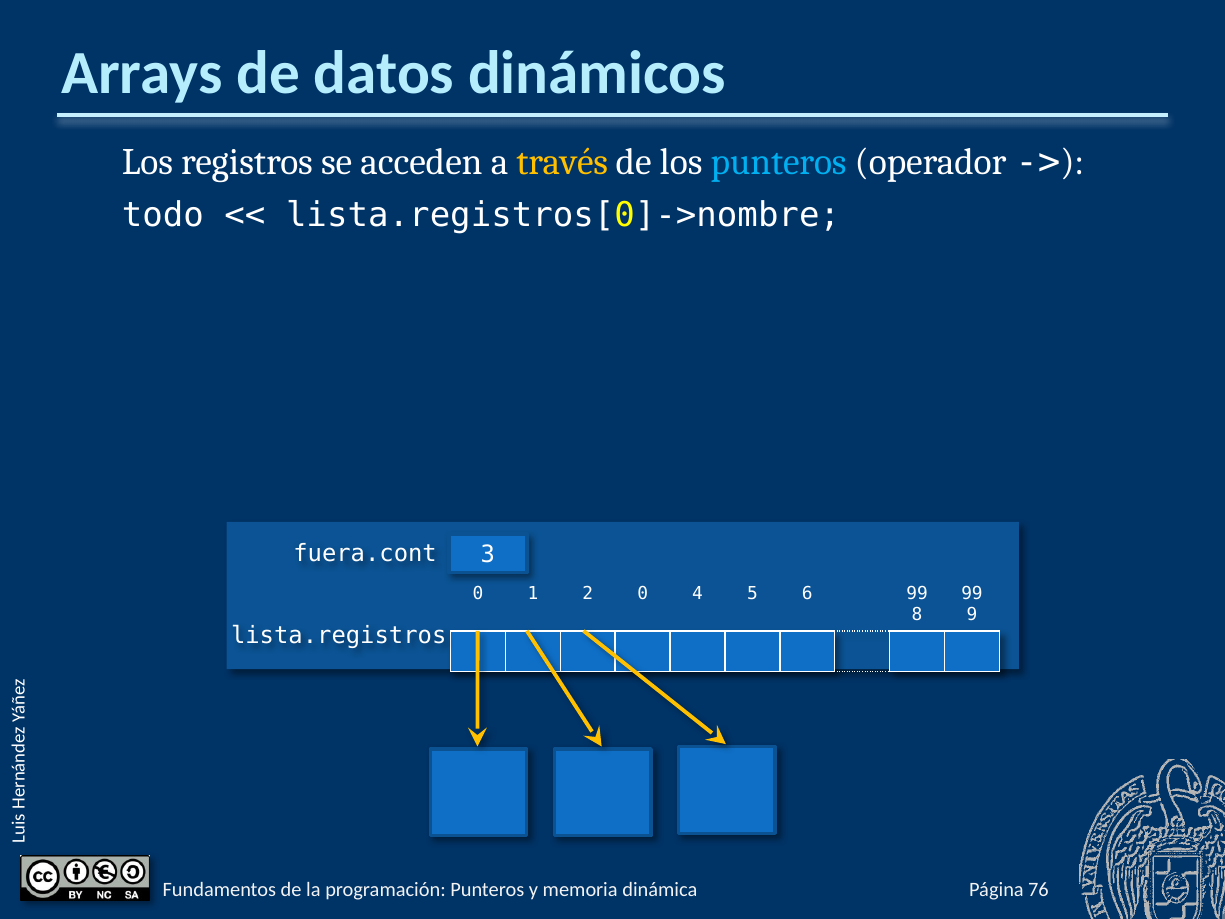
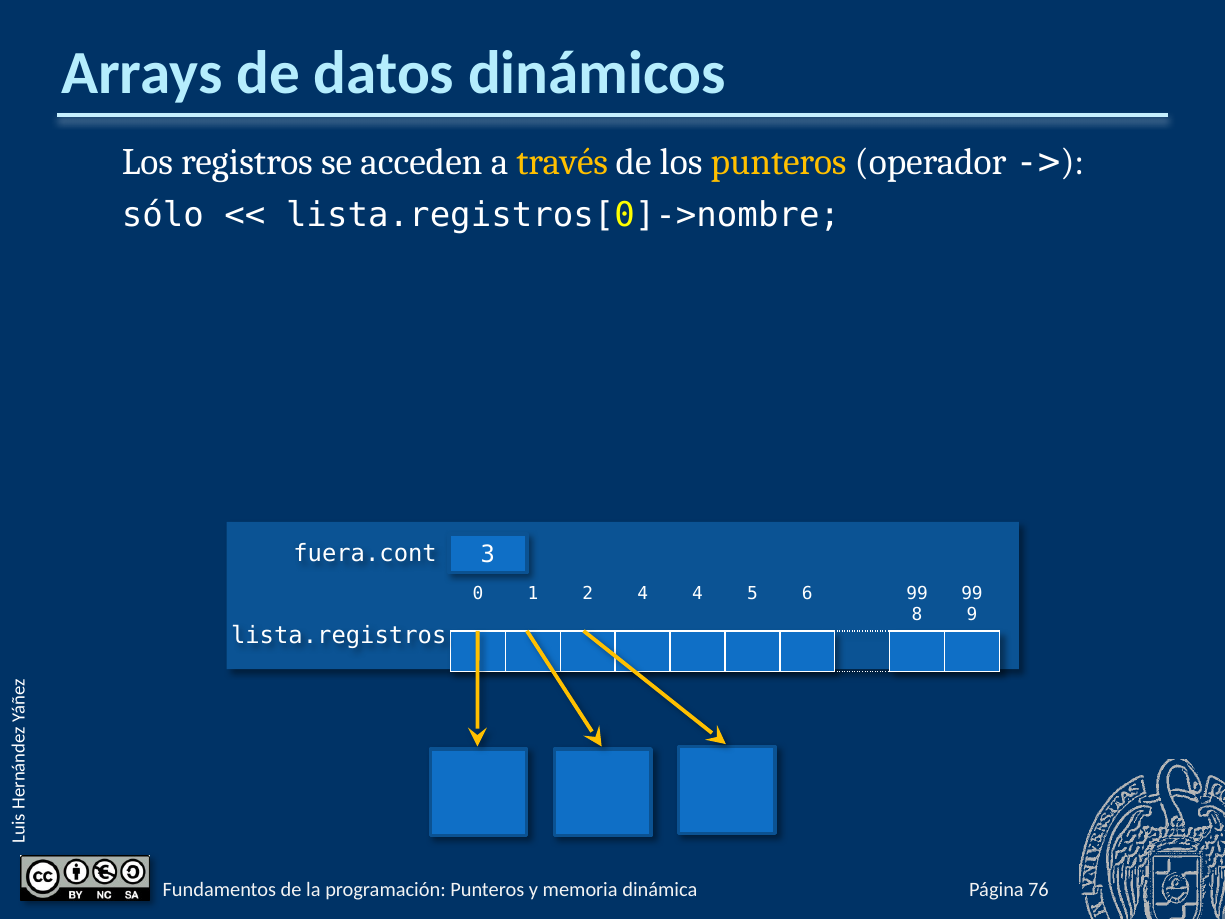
punteros colour: light blue -> yellow (779, 162)
todo: todo -> sólo (163, 215)
2 0: 0 -> 4 (643, 594)
